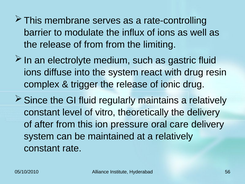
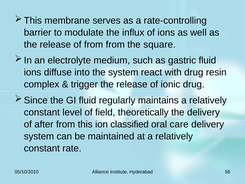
limiting: limiting -> square (160, 44)
vitro: vitro -> field (105, 112)
pressure: pressure -> classified (130, 124)
